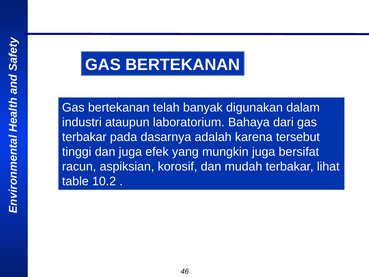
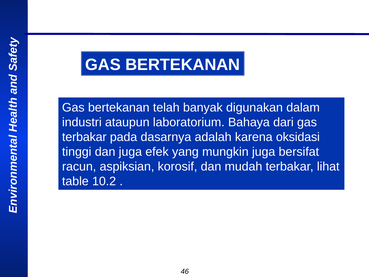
tersebut: tersebut -> oksidasi (298, 137)
